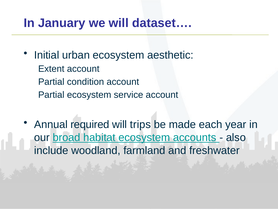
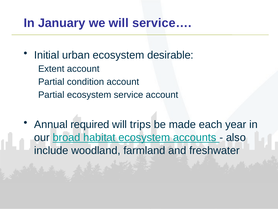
dataset…: dataset… -> service… (162, 23)
aesthetic: aesthetic -> desirable (170, 55)
